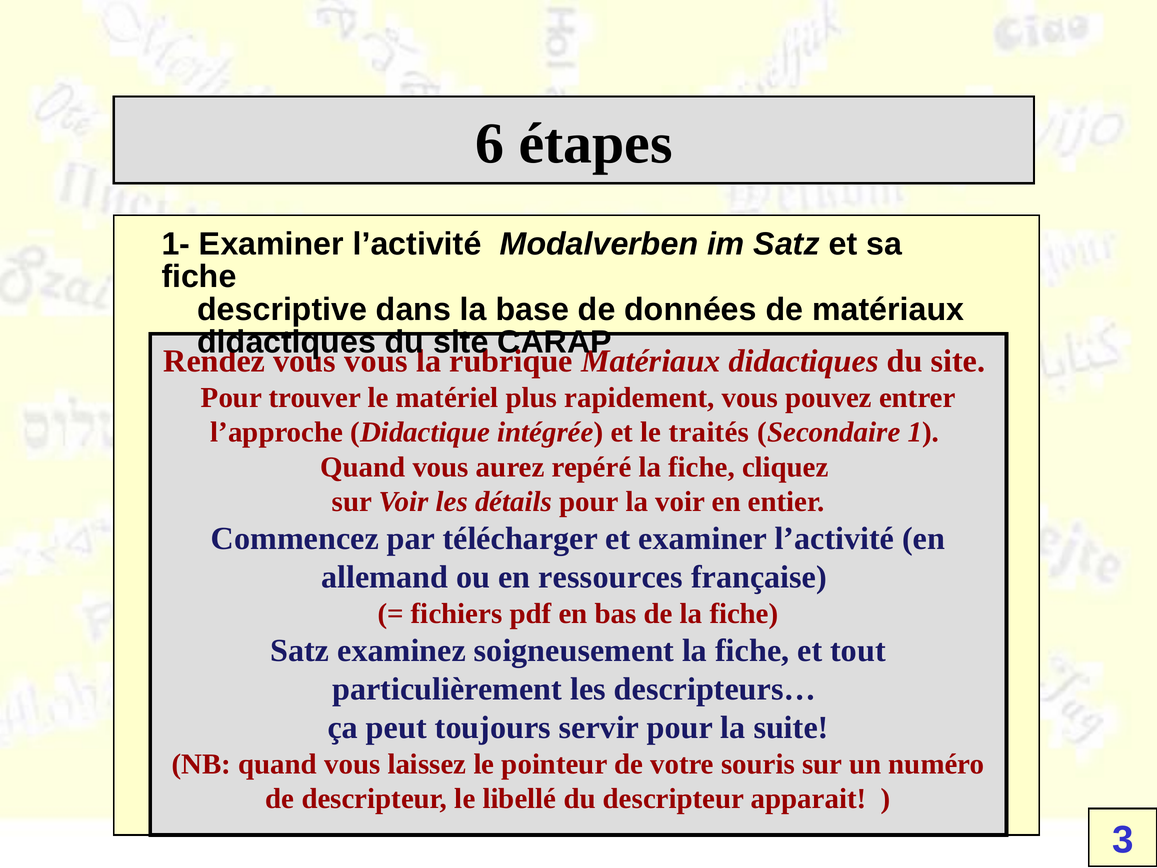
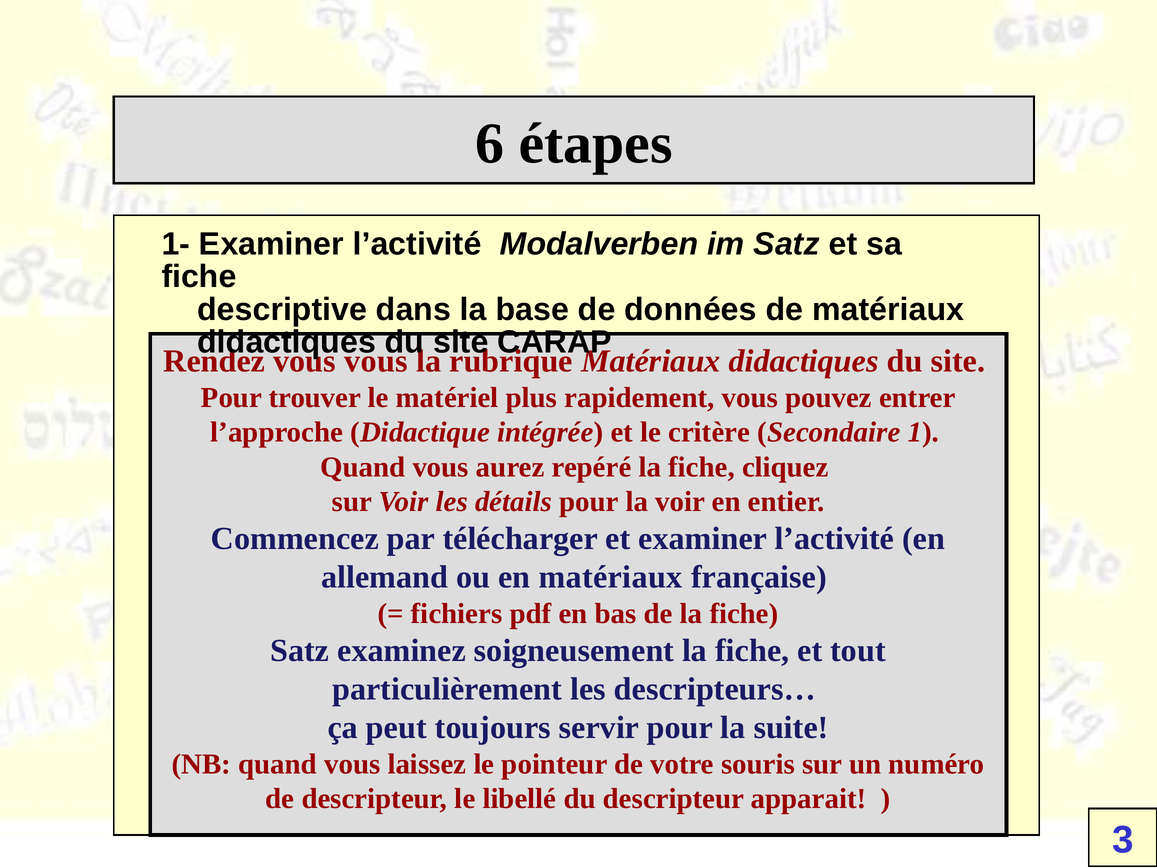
traités: traités -> critère (709, 432)
en ressources: ressources -> matériaux (611, 577)
